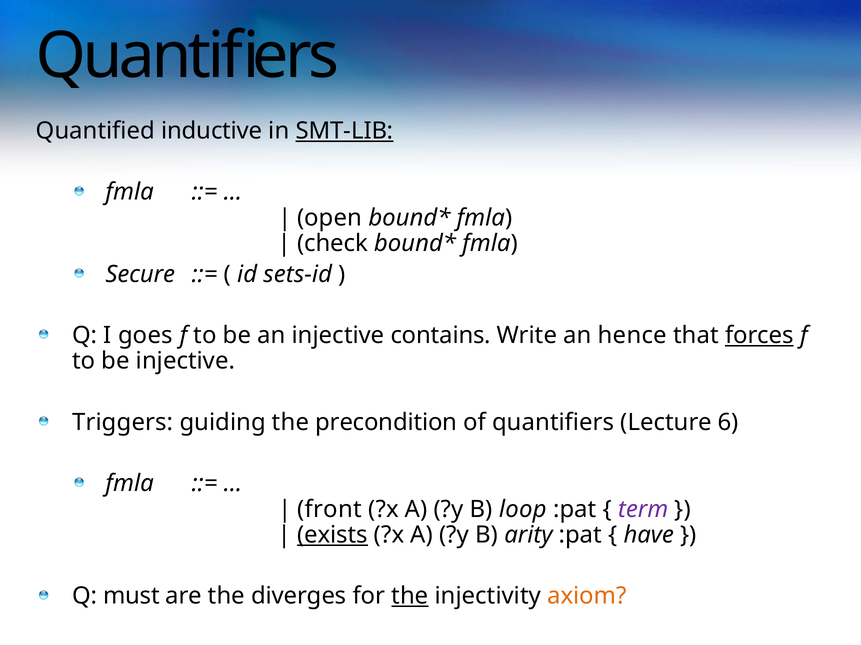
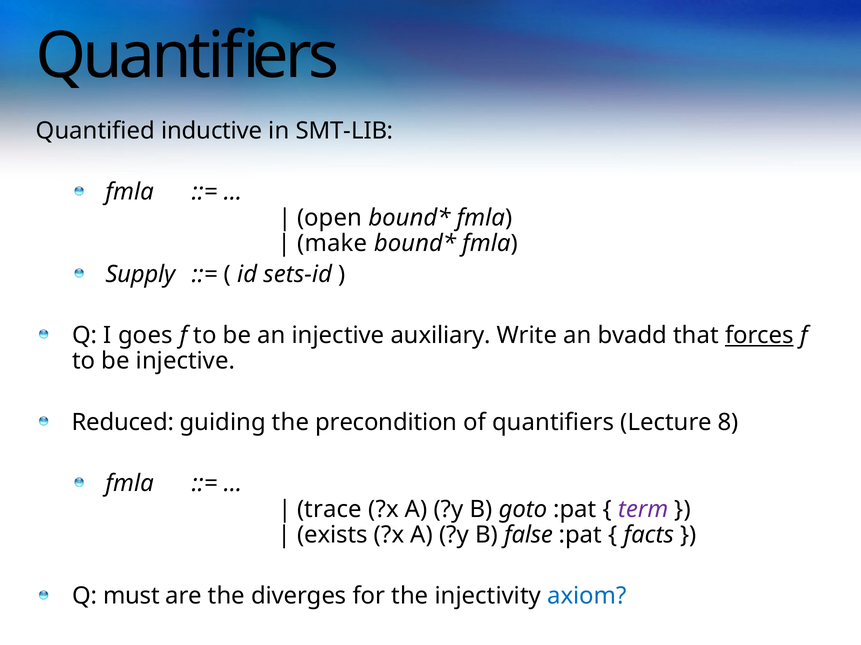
SMT-LIB underline: present -> none (344, 131)
check: check -> make (332, 244)
Secure: Secure -> Supply (140, 274)
contains: contains -> auxiliary (441, 336)
hence: hence -> bvadd (632, 336)
Triggers: Triggers -> Reduced (123, 423)
6: 6 -> 8 (728, 423)
front: front -> trace (330, 510)
loop: loop -> goto (523, 510)
exists underline: present -> none (332, 536)
arity: arity -> false (529, 536)
have: have -> facts (649, 536)
the underline: present -> none (410, 597)
axiom colour: orange -> blue (587, 597)
